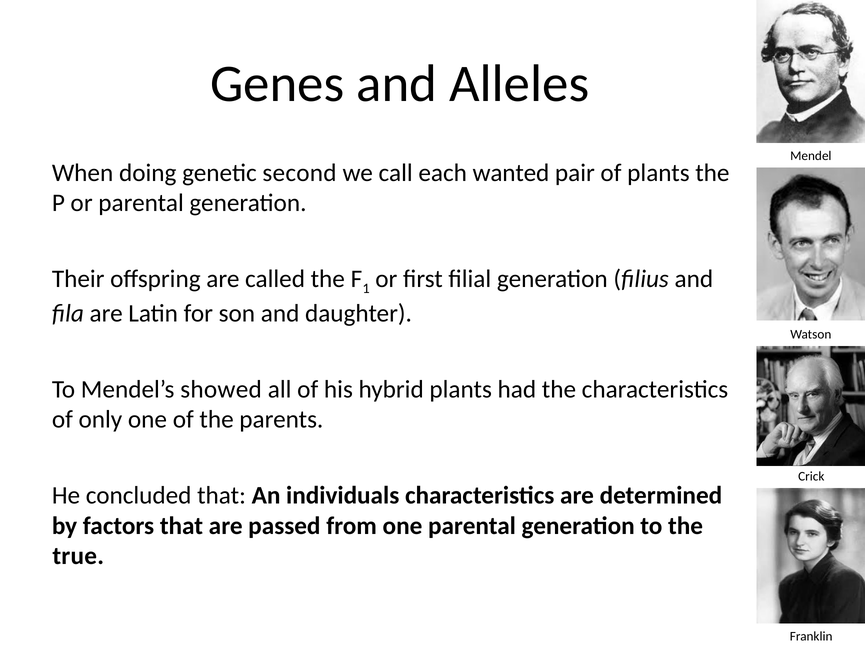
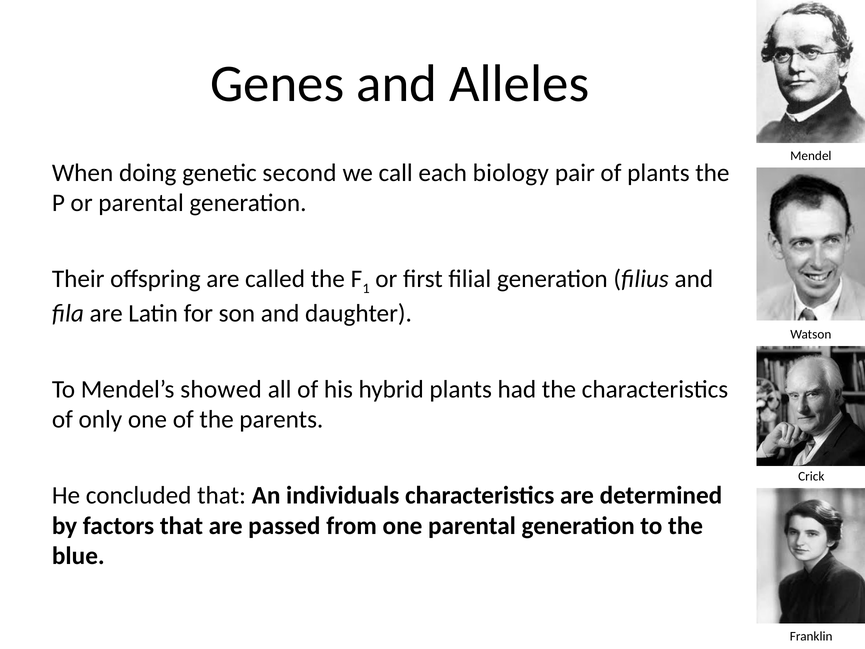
wanted: wanted -> biology (511, 173)
true: true -> blue (78, 556)
